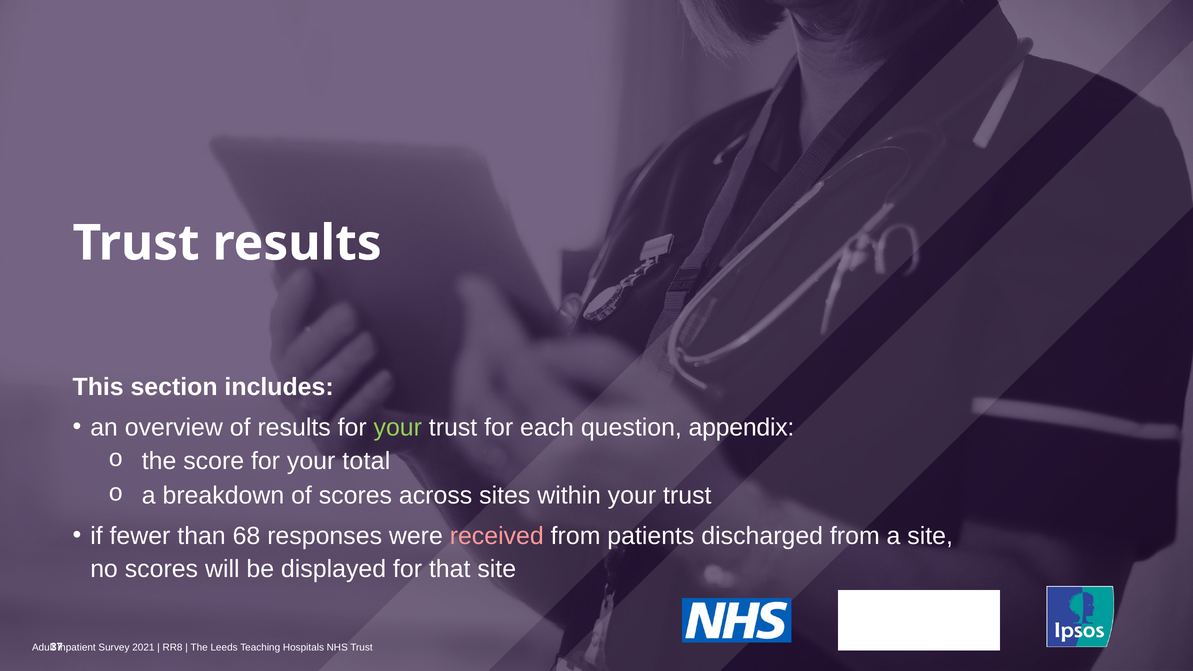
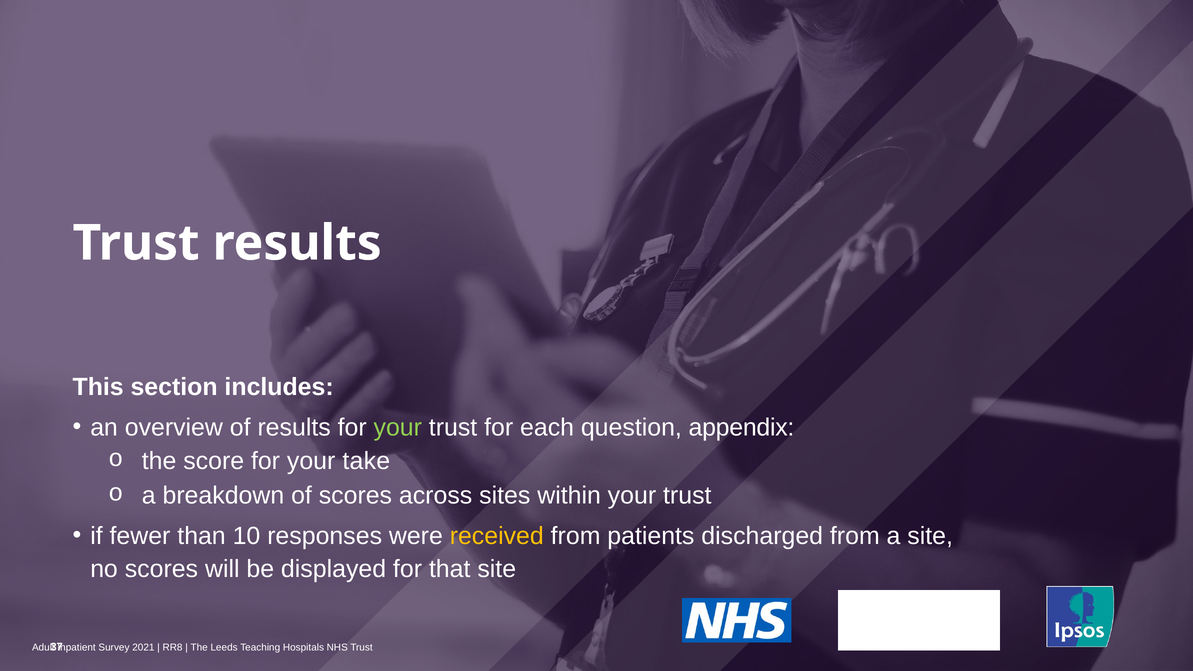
total: total -> take (366, 461)
68: 68 -> 10 (246, 536)
received colour: pink -> yellow (497, 536)
